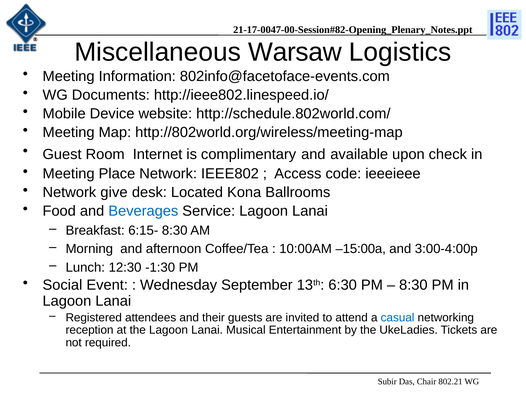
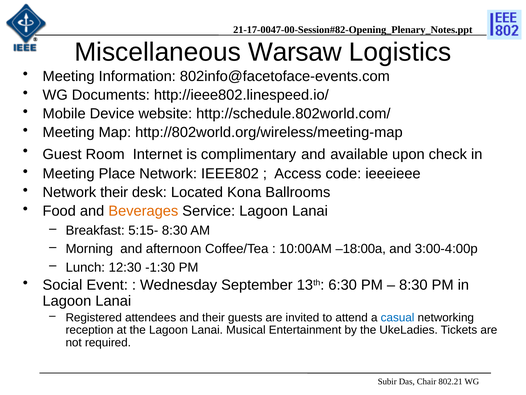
Network give: give -> their (114, 192)
Beverages colour: blue -> orange (143, 211)
6:15-: 6:15- -> 5:15- (143, 230)
–15:00a: –15:00a -> –18:00a (361, 249)
